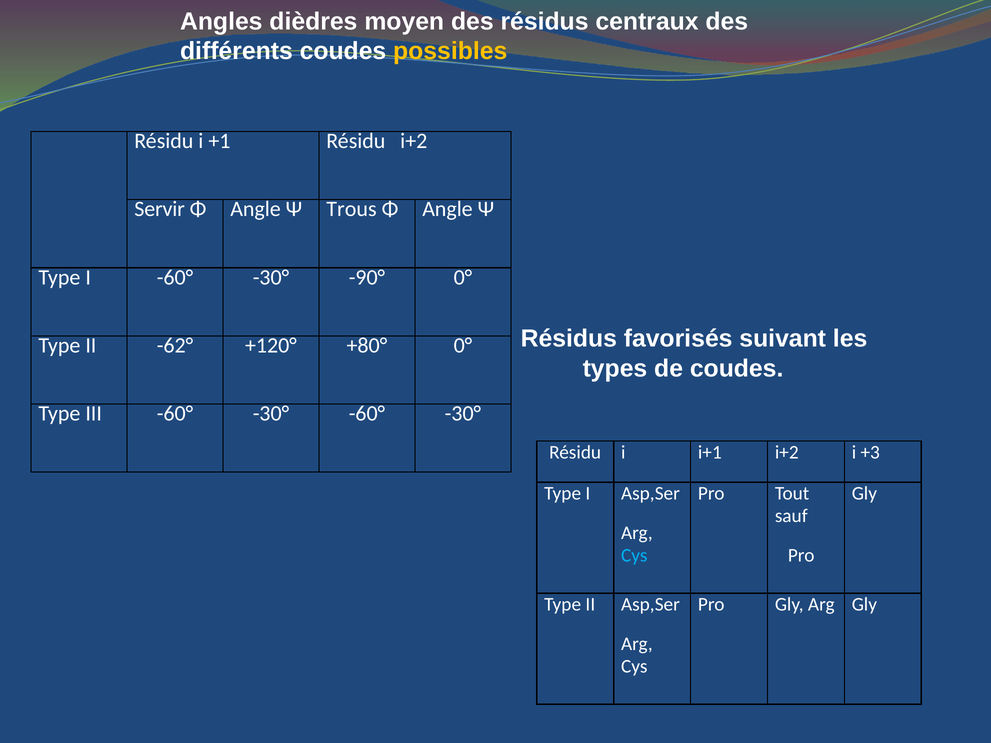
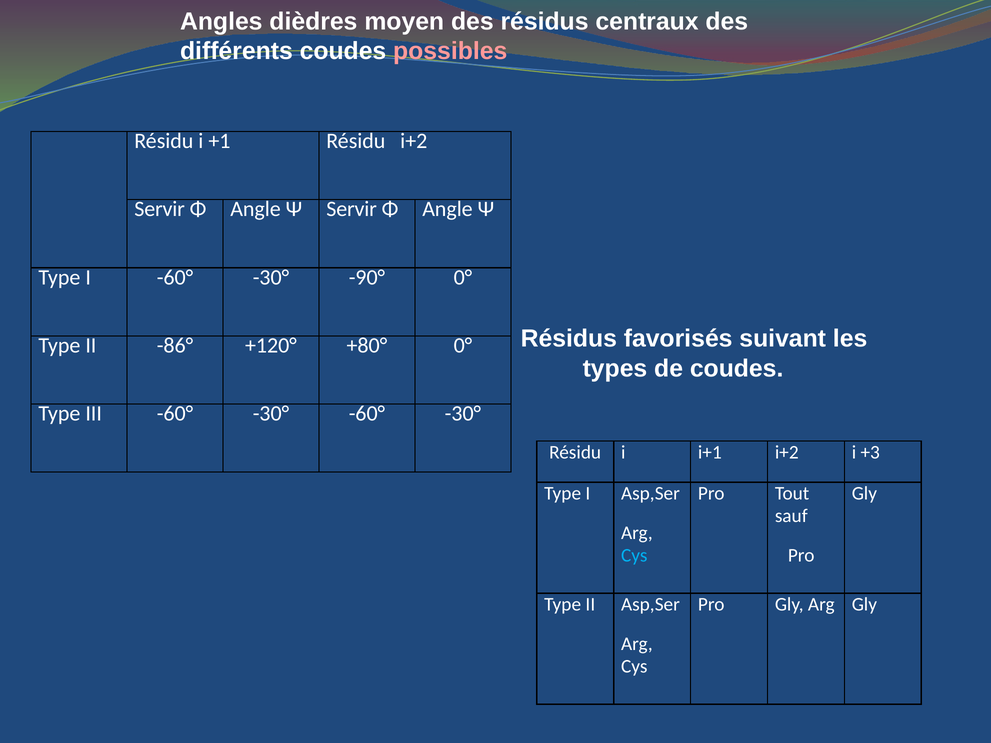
possibles colour: yellow -> pink (450, 51)
Ψ Trous: Trous -> Servir (352, 209)
-62°: -62° -> -86° (175, 345)
